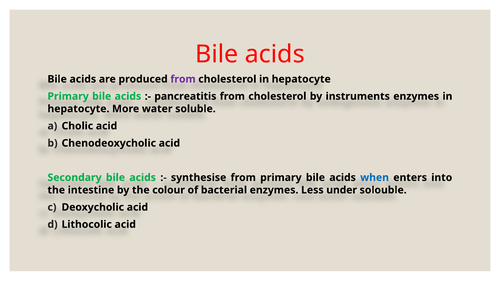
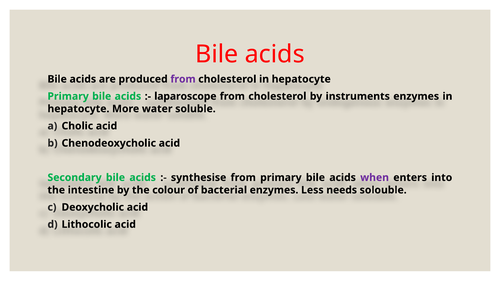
pancreatitis: pancreatitis -> laparoscope (185, 96)
when colour: blue -> purple (375, 178)
under: under -> needs (342, 190)
